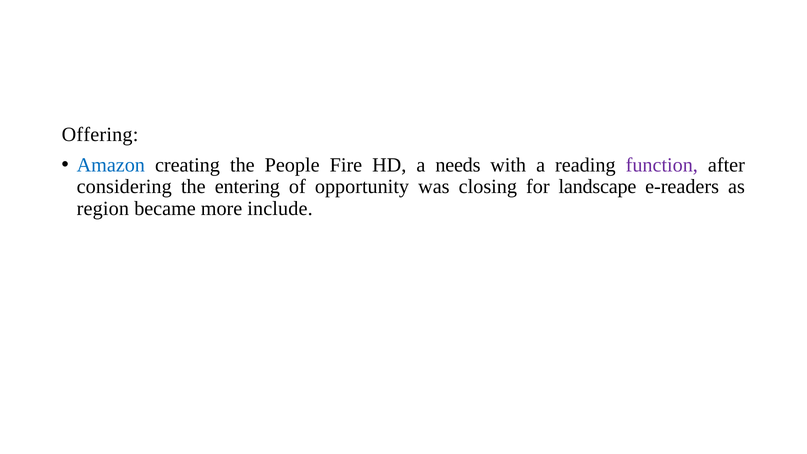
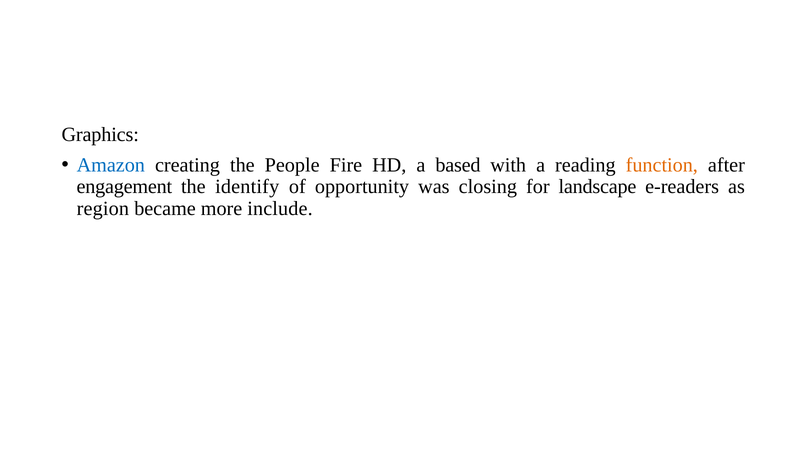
Offering: Offering -> Graphics (100, 135)
needs: needs -> based (458, 165)
function colour: purple -> orange (662, 165)
considering: considering -> engagement (124, 187)
entering: entering -> identify (247, 187)
